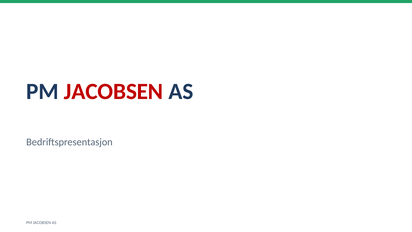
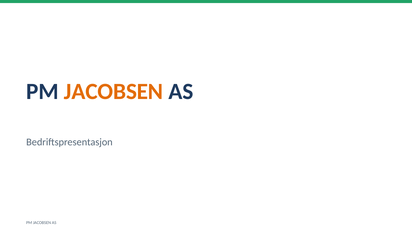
JACOBSEN colour: red -> orange (114, 91)
